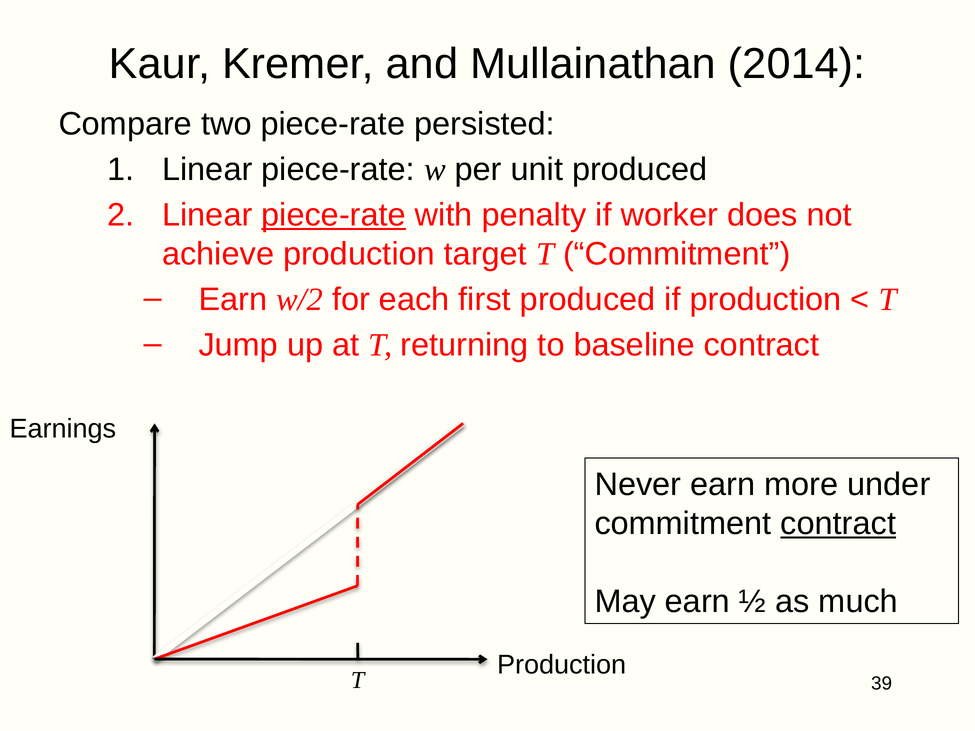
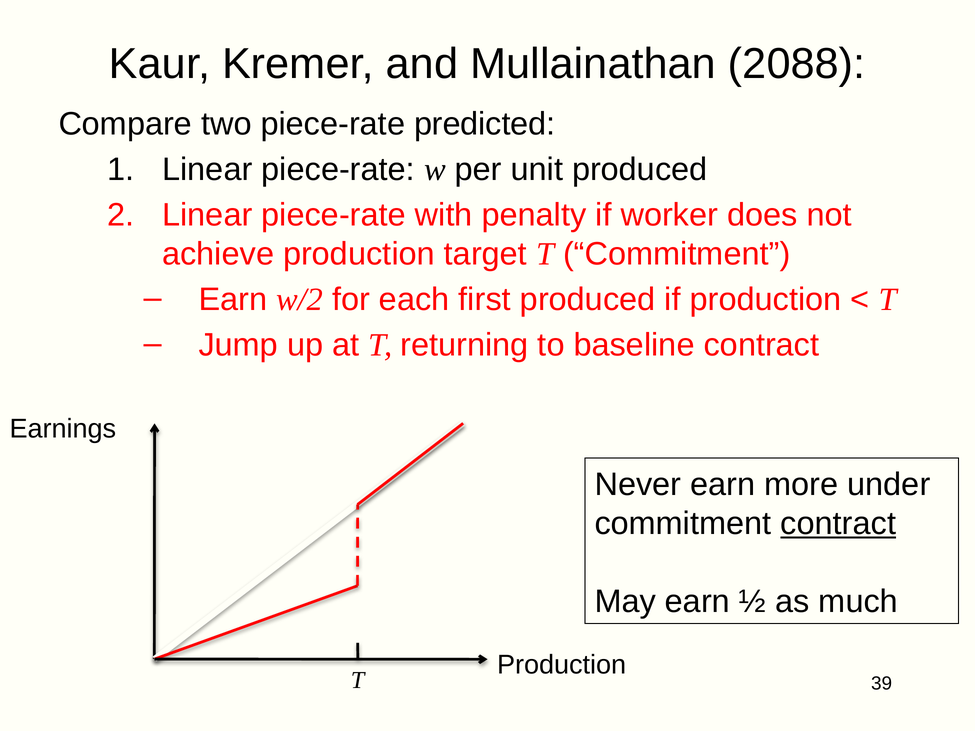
2014: 2014 -> 2088 (797, 64)
persisted: persisted -> predicted (485, 124)
piece-rate underline: present -> none (334, 215)
